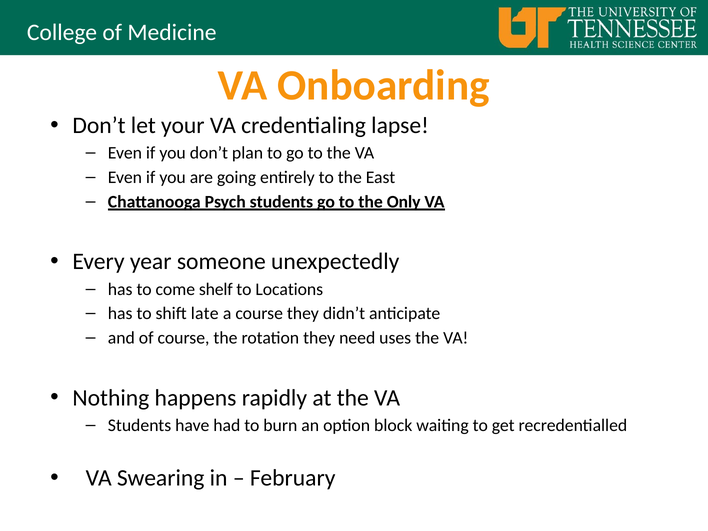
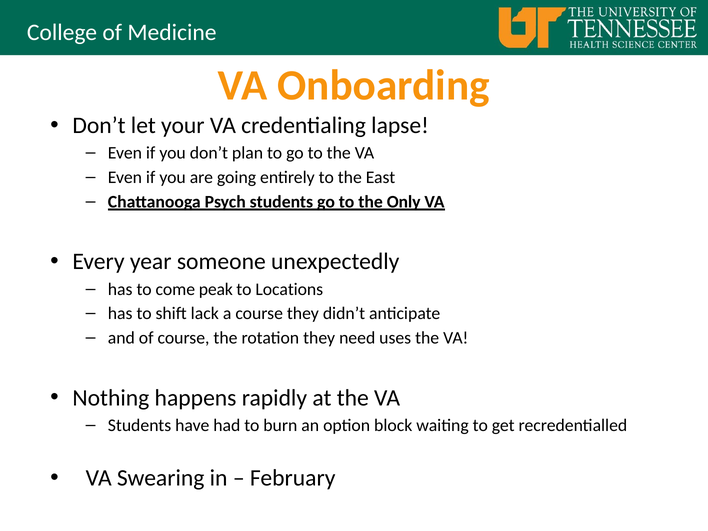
shelf: shelf -> peak (216, 289)
late: late -> lack (205, 314)
